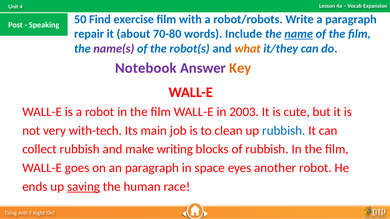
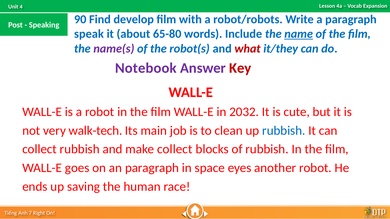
50: 50 -> 90 (80, 19)
exercise: exercise -> develop (134, 19)
repair: repair -> speak (89, 34)
70-80: 70-80 -> 65-80 (167, 34)
what colour: orange -> red (248, 49)
Key colour: orange -> red (240, 68)
2003: 2003 -> 2032 (244, 112)
with-tech: with-tech -> walk-tech (95, 131)
make writing: writing -> collect (175, 149)
saving underline: present -> none (84, 187)
